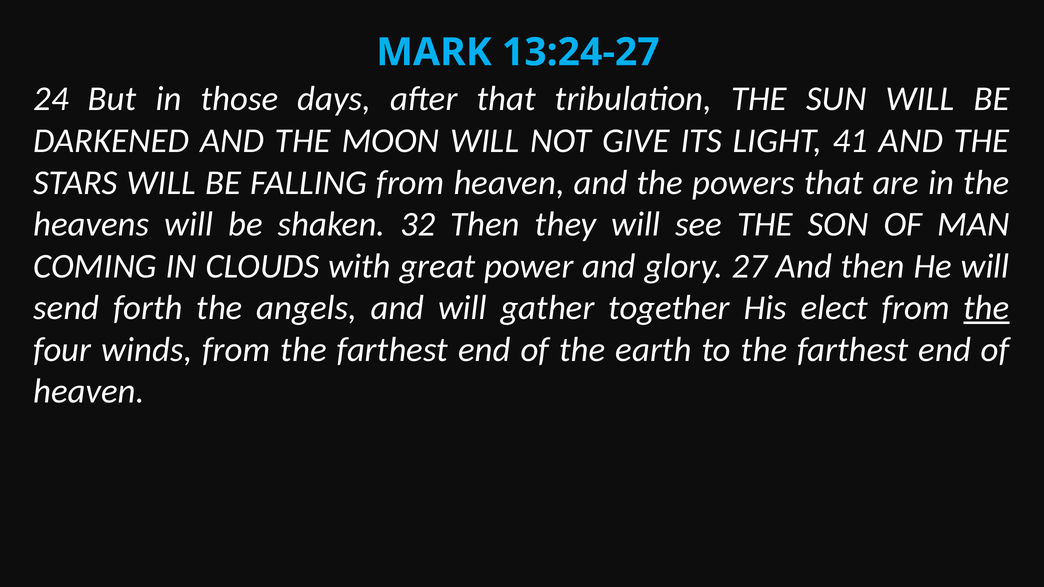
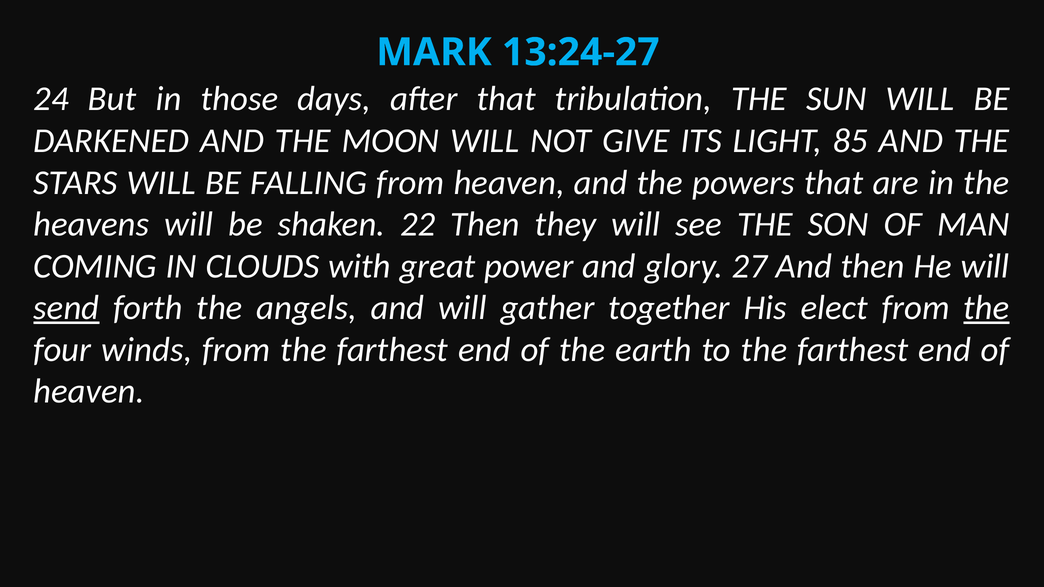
41: 41 -> 85 (850, 141)
32: 32 -> 22 (418, 224)
send underline: none -> present (66, 308)
